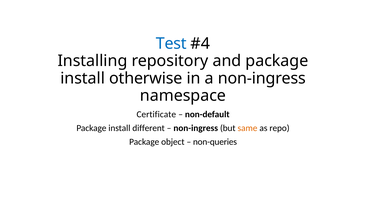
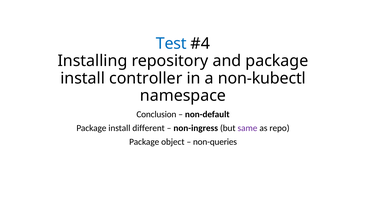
otherwise: otherwise -> controller (146, 78)
a non-ingress: non-ingress -> non-kubectl (262, 78)
Certificate: Certificate -> Conclusion (156, 114)
same colour: orange -> purple (248, 128)
